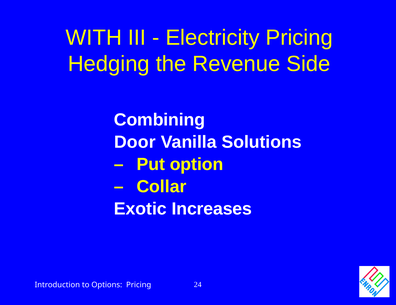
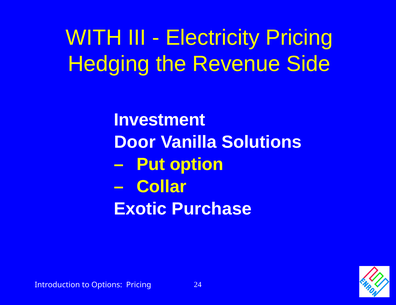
Combining: Combining -> Investment (160, 120)
Increases: Increases -> Purchase (212, 209)
